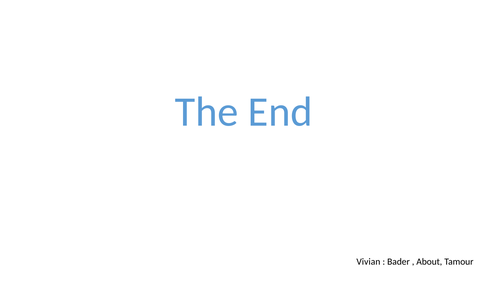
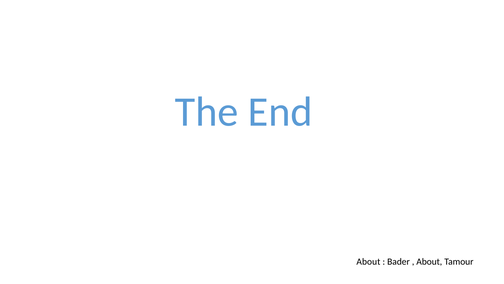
Vivian: Vivian -> About (368, 261)
